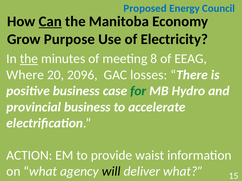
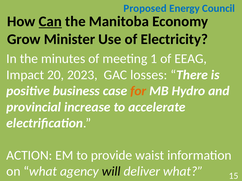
Purpose: Purpose -> Minister (69, 39)
the underline: present -> none (29, 59)
8: 8 -> 1 (154, 59)
Where: Where -> Impact (25, 75)
2096: 2096 -> 2023 (82, 75)
for colour: green -> orange (138, 91)
provincial business: business -> increase (87, 107)
